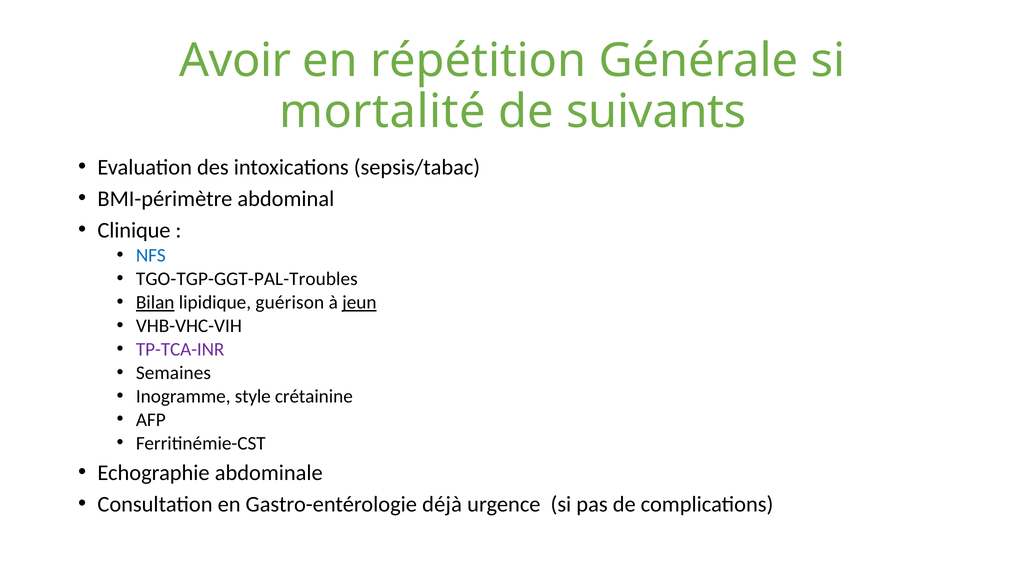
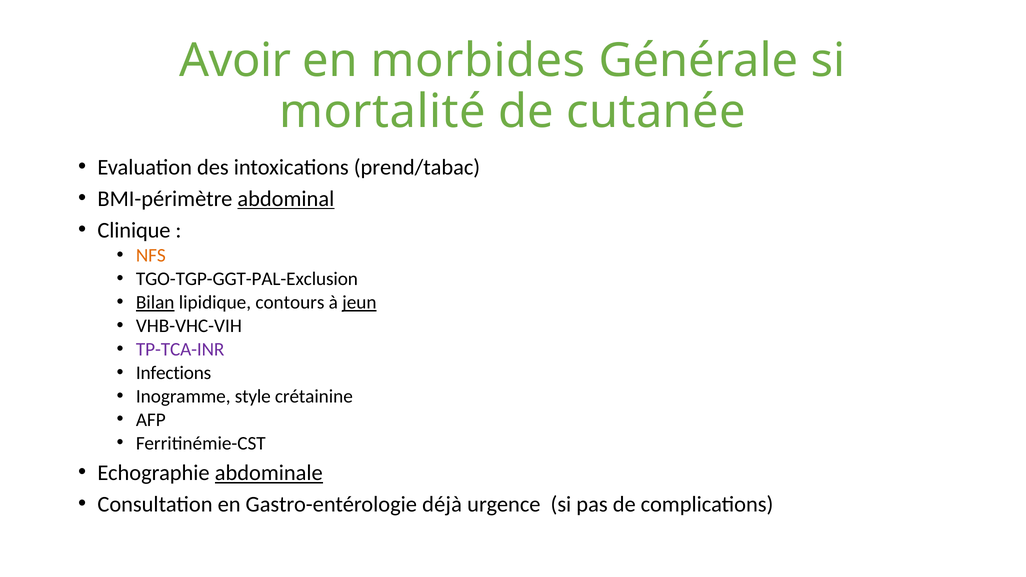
répétition: répétition -> morbides (478, 61)
suivants: suivants -> cutanée (656, 112)
sepsis/tabac: sepsis/tabac -> prend/tabac (417, 168)
abdominal underline: none -> present (286, 199)
NFS colour: blue -> orange (151, 256)
TGO-TGP-GGT-PAL-Troubles: TGO-TGP-GGT-PAL-Troubles -> TGO-TGP-GGT-PAL-Exclusion (247, 279)
guérison: guérison -> contours (290, 302)
Semaines: Semaines -> Infections (174, 373)
abdominale underline: none -> present (269, 473)
